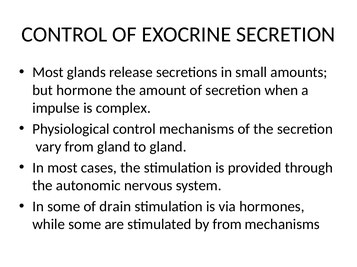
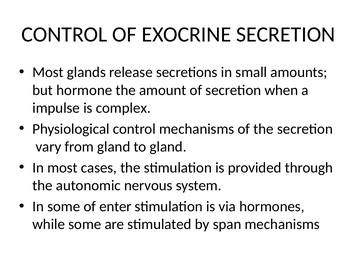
drain: drain -> enter (115, 207)
by from: from -> span (227, 225)
